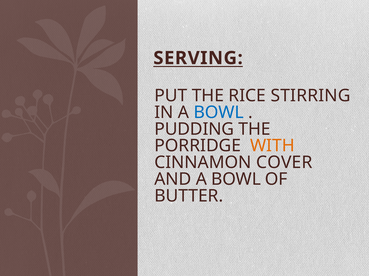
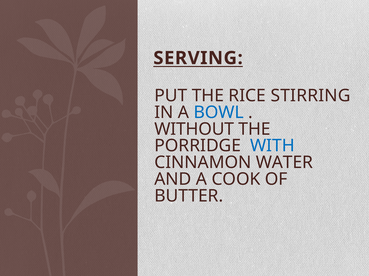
PUDDING: PUDDING -> WITHOUT (194, 129)
WITH colour: orange -> blue (272, 146)
COVER: COVER -> WATER (284, 163)
AND A BOWL: BOWL -> COOK (236, 180)
